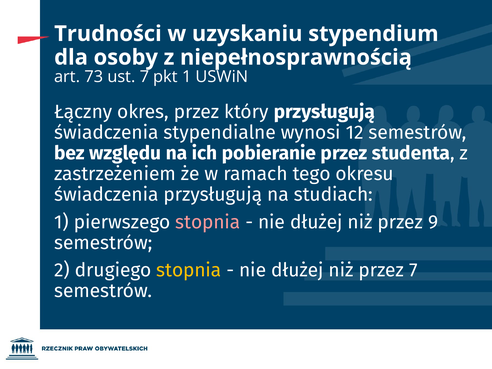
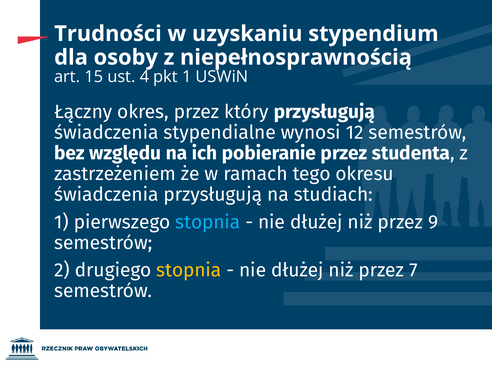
73: 73 -> 15 (94, 77)
ust 7: 7 -> 4 (144, 77)
stopnia colour: pink -> light blue (208, 222)
